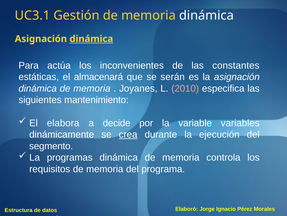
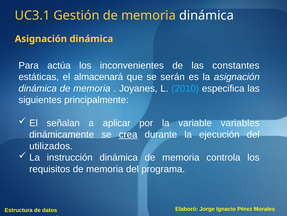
dinámica underline: present -> none (91, 39)
2010 colour: pink -> light blue (185, 88)
mantenimiento: mantenimiento -> principalmente (96, 100)
elabora: elabora -> señalan (63, 123)
decide: decide -> aplicar (117, 123)
segmento: segmento -> utilizados (51, 146)
programas: programas -> instrucción (70, 157)
